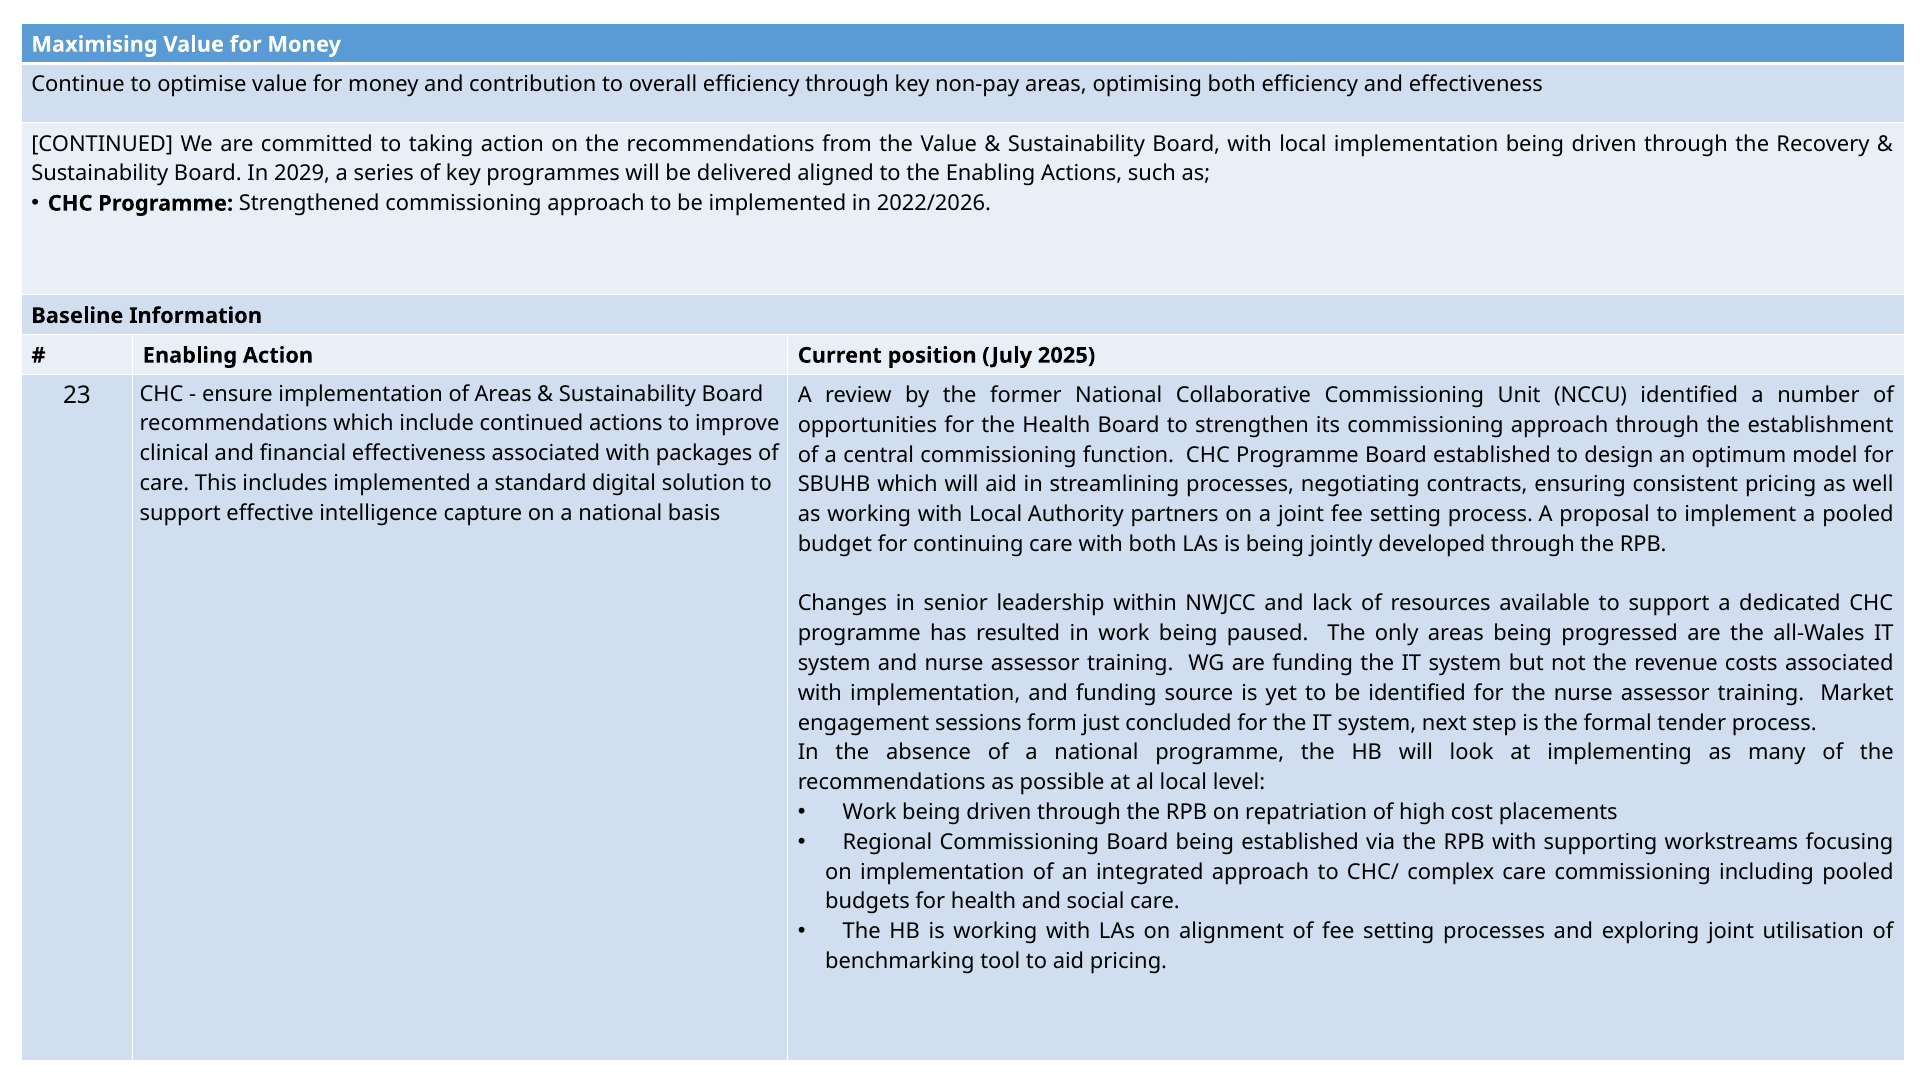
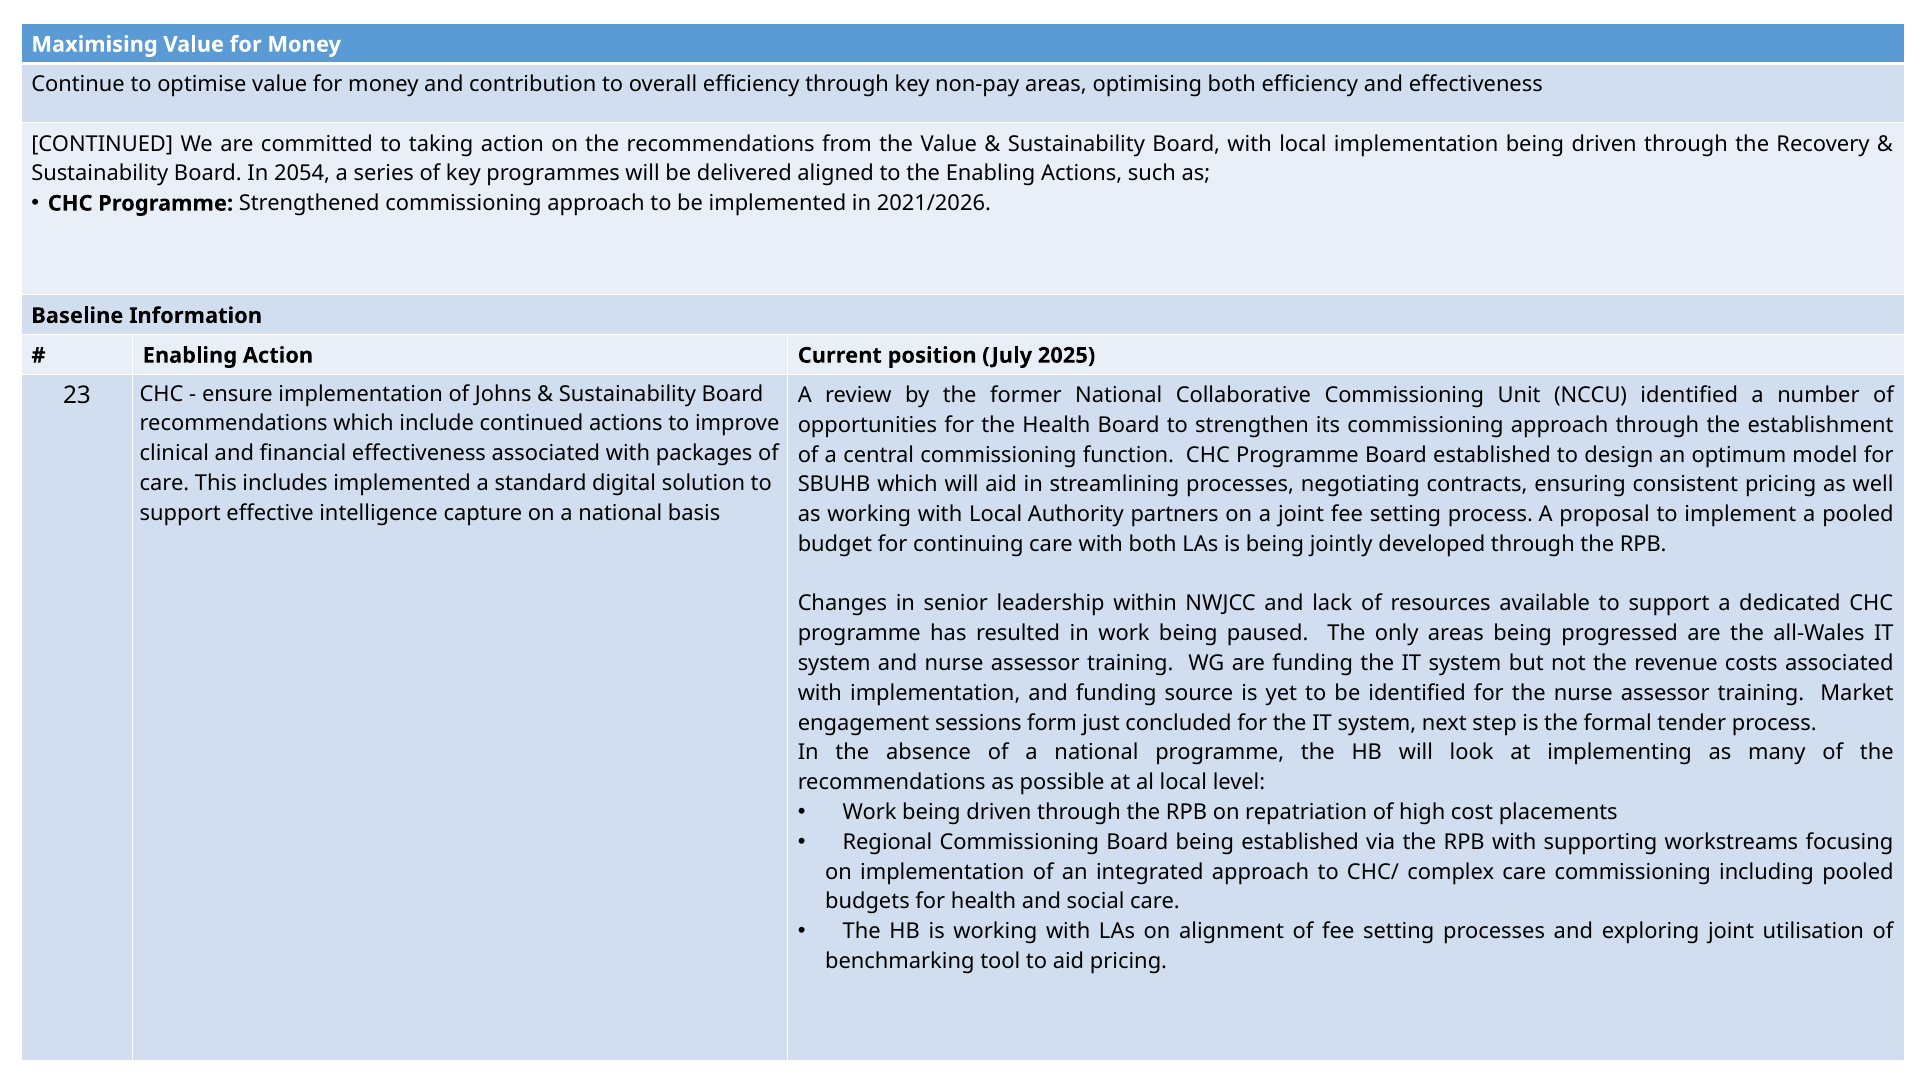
2029: 2029 -> 2054 (302, 174)
2022/2026: 2022/2026 -> 2021/2026 (934, 204)
of Areas: Areas -> Johns (503, 394)
